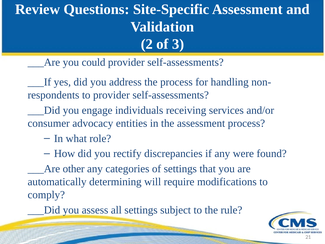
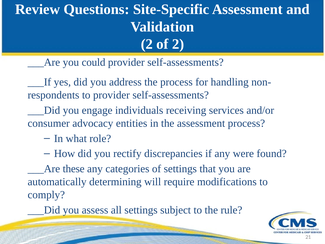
of 3: 3 -> 2 (178, 44)
other: other -> these (74, 169)
